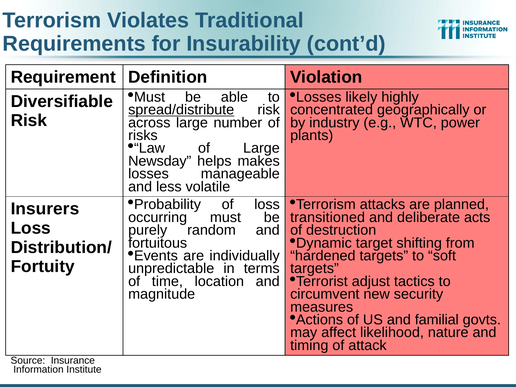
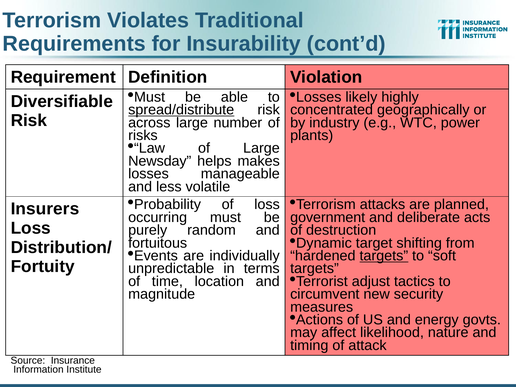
transitioned: transitioned -> government (328, 217)
targets underline: none -> present (384, 256)
familial: familial -> energy (437, 320)
